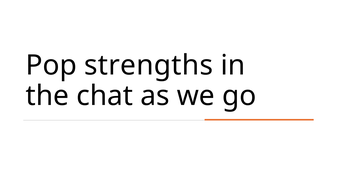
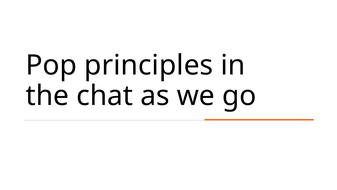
strengths: strengths -> principles (149, 65)
